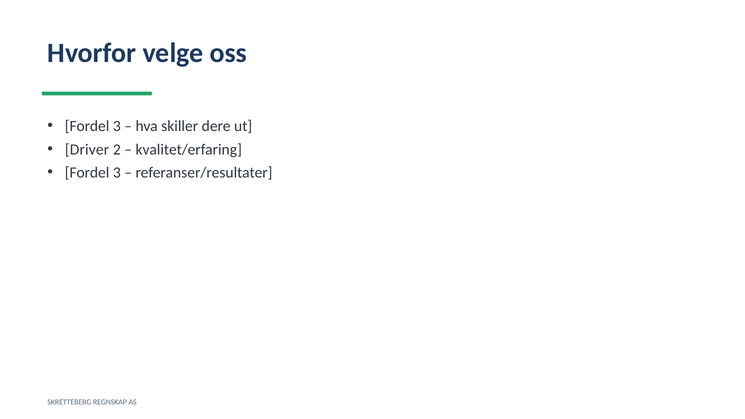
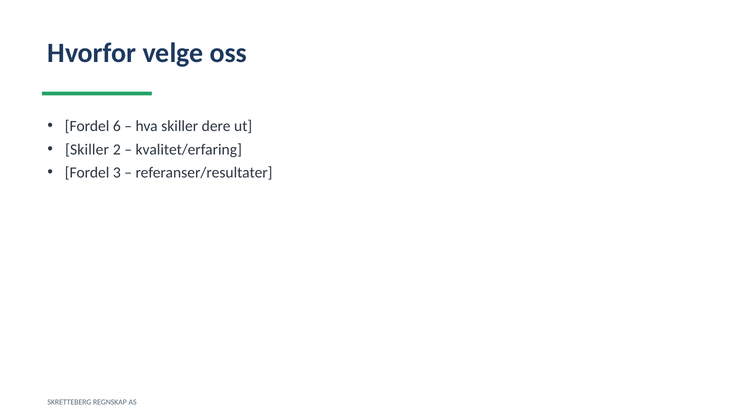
3: 3 -> 6 (117, 126)
Driver: Driver -> Skiller (87, 149)
